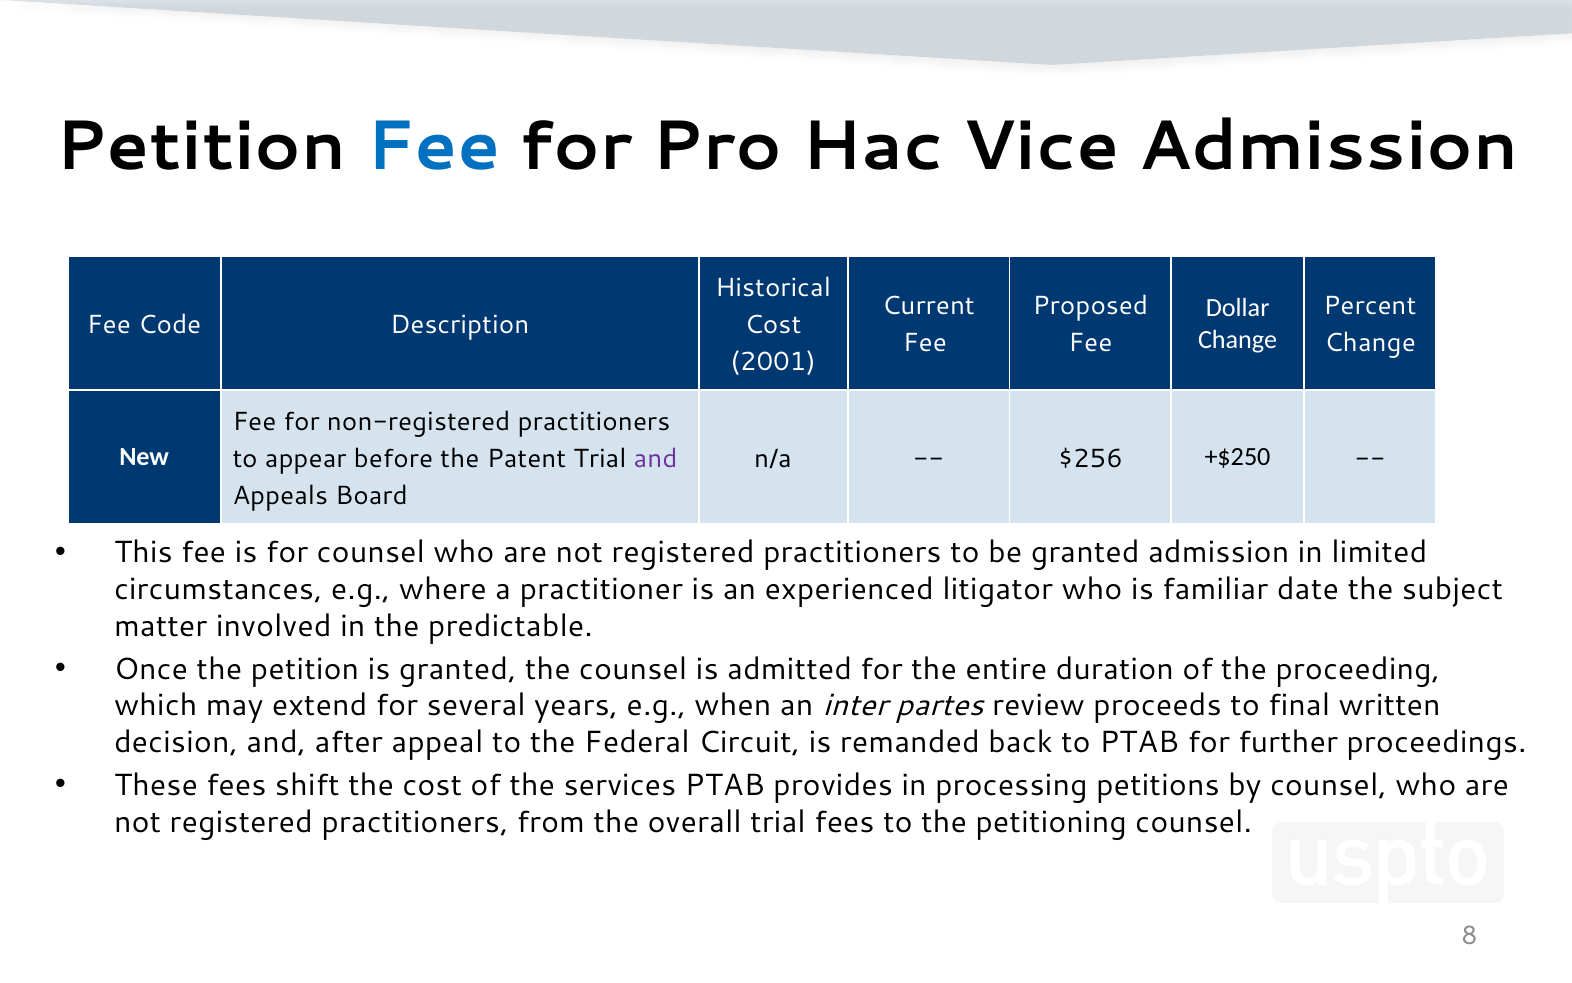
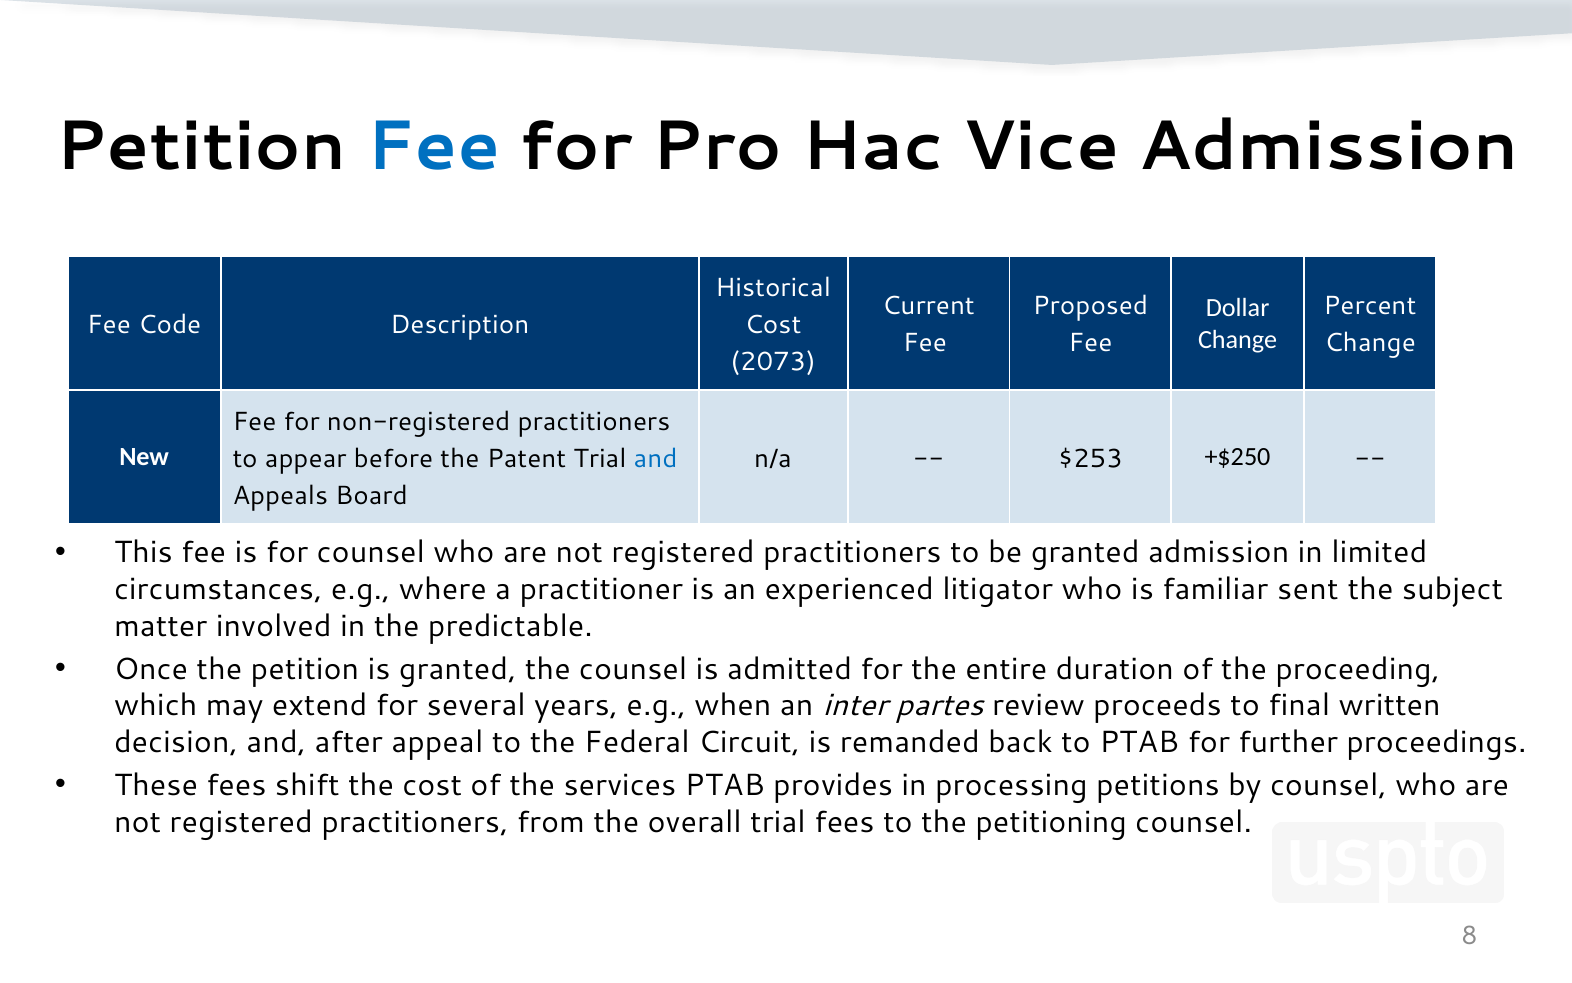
2001: 2001 -> 2073 (773, 361)
and colour: purple -> blue (656, 458)
$256: $256 -> $253 (1090, 458)
date: date -> sent (1308, 589)
